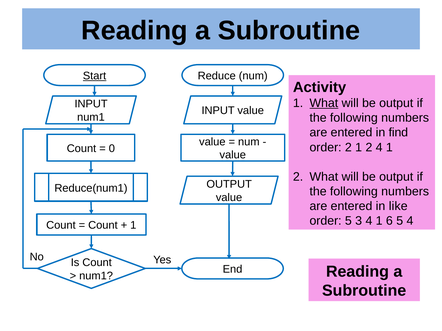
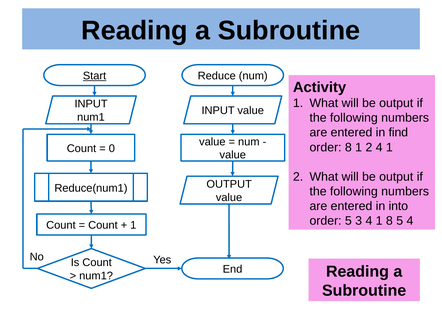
What underline: present -> none (324, 103)
order 2: 2 -> 8 (348, 148)
like: like -> into (398, 206)
1 6: 6 -> 8 (389, 221)
